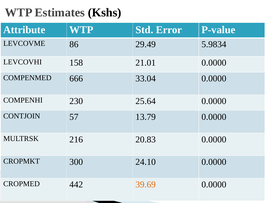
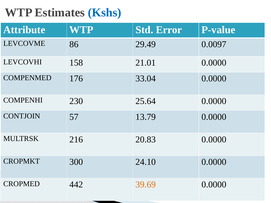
Kshs colour: black -> blue (105, 13)
5.9834: 5.9834 -> 0.0097 (214, 44)
666: 666 -> 176 (76, 79)
